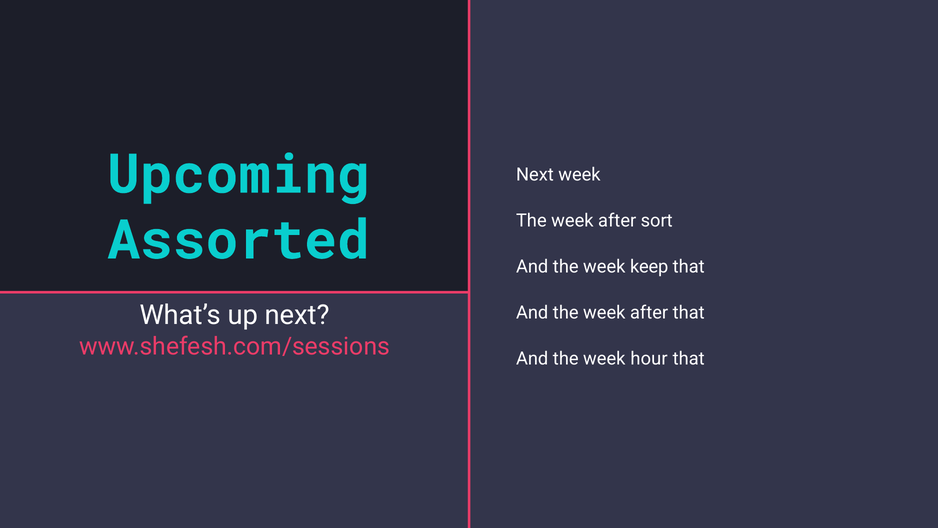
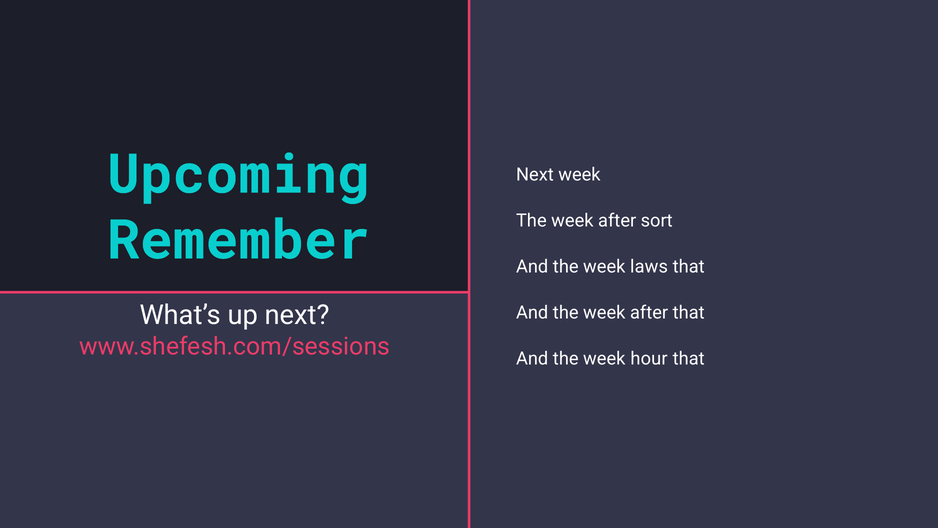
Assorted: Assorted -> Remember (238, 240)
keep: keep -> laws (649, 267)
